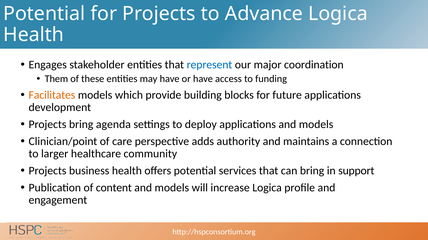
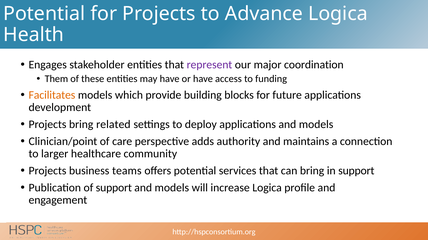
represent colour: blue -> purple (209, 65)
agenda: agenda -> related (113, 125)
business health: health -> teams (127, 171)
of content: content -> support (114, 188)
